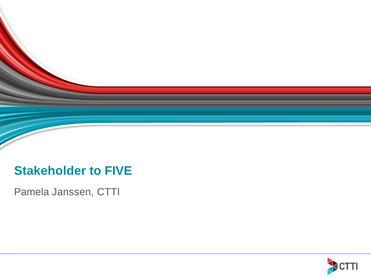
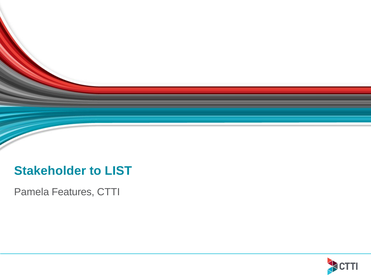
FIVE: FIVE -> LIST (118, 171)
Janssen: Janssen -> Features (73, 192)
